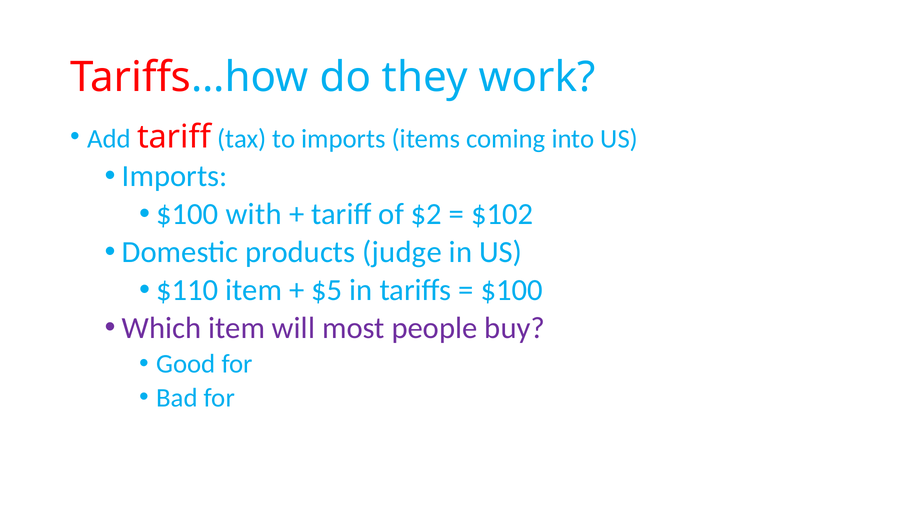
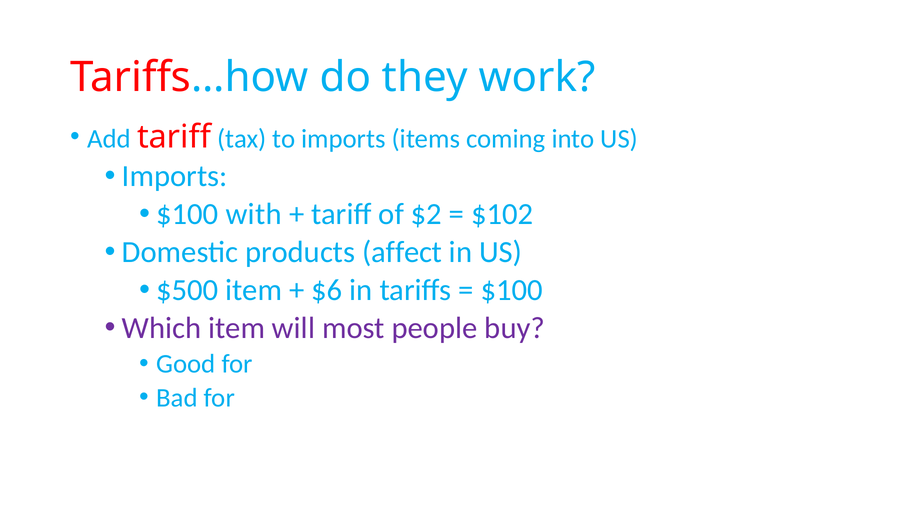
judge: judge -> affect (402, 252)
$110: $110 -> $500 (187, 290)
$5: $5 -> $6 (327, 290)
